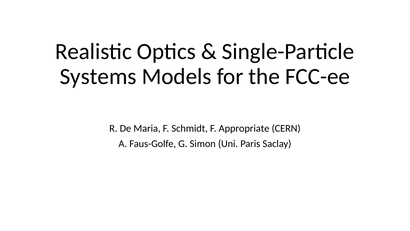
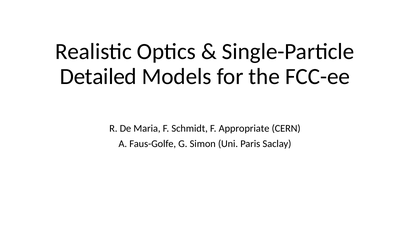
Systems: Systems -> Detailed (98, 76)
